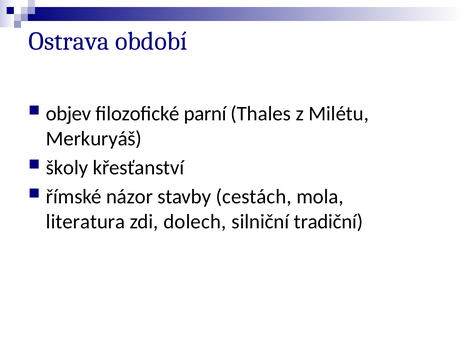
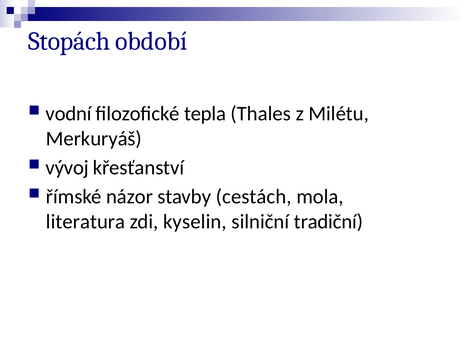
Ostrava: Ostrava -> Stopách (69, 41)
objev: objev -> vodní (69, 113)
parní: parní -> tepla (205, 113)
školy: školy -> vývoj (67, 167)
dolech: dolech -> kyselin (195, 221)
